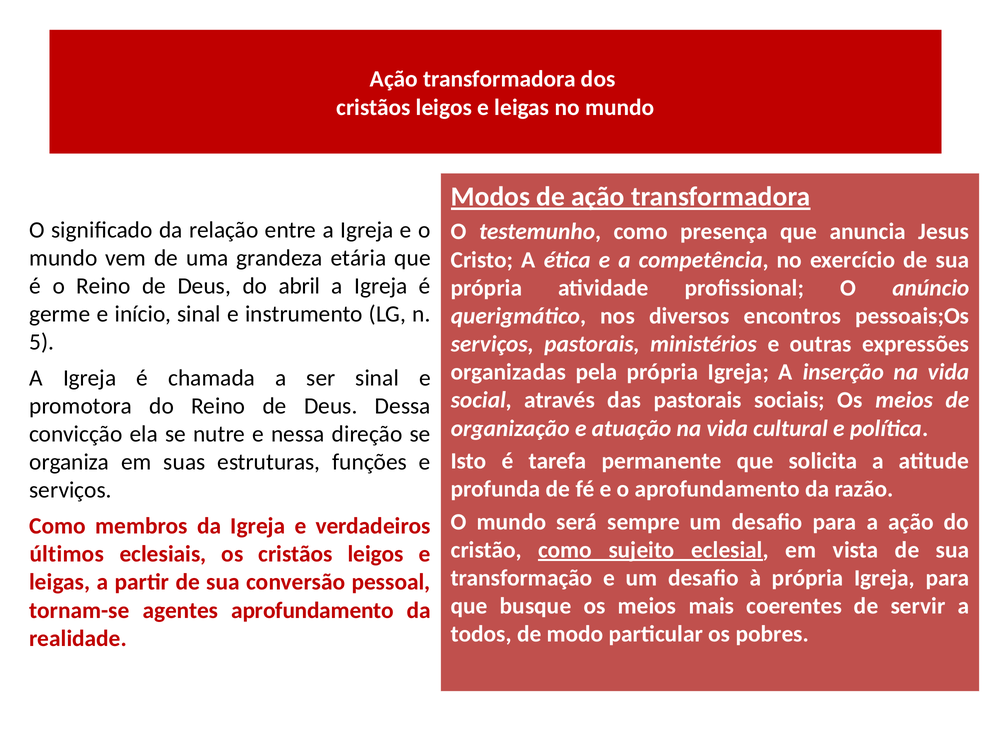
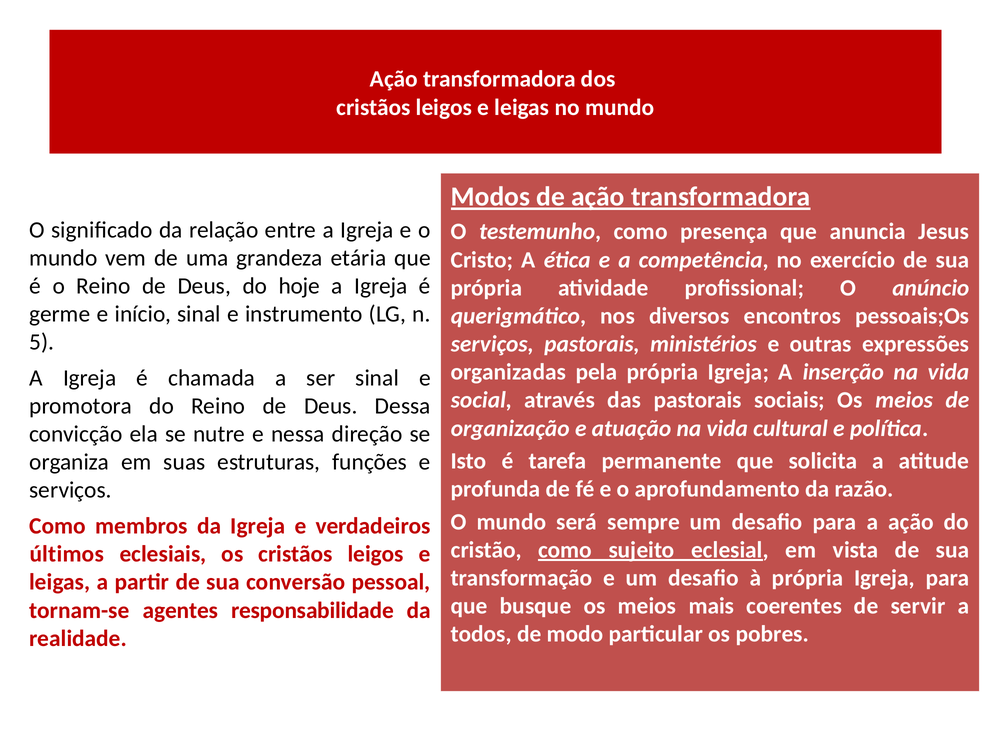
abril: abril -> hoje (299, 286)
agentes aprofundamento: aprofundamento -> responsabilidade (313, 611)
